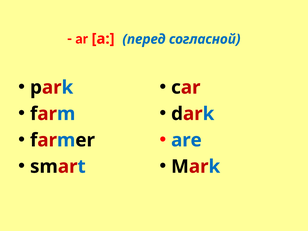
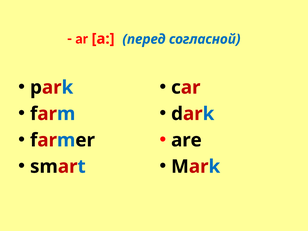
are colour: blue -> black (186, 140)
